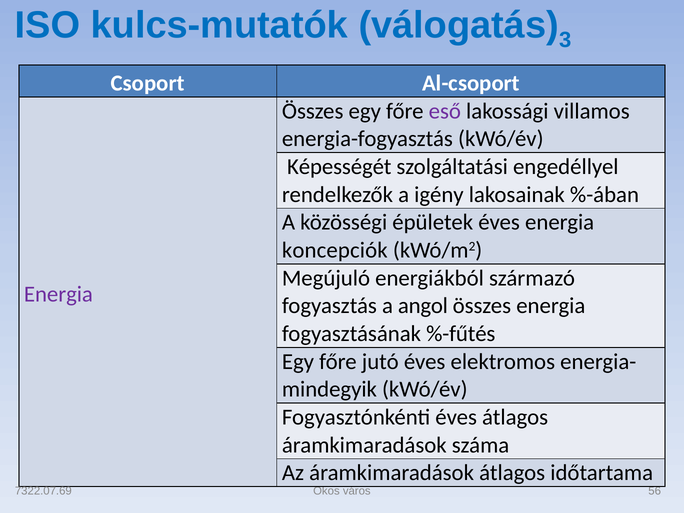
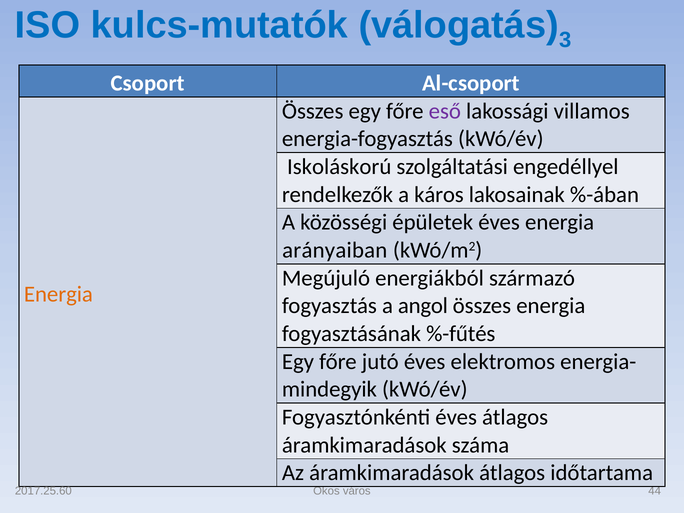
Képességét: Képességét -> Iskoláskorú (339, 167)
igény: igény -> káros (439, 195)
koncepciók: koncepciók -> arányaiban (335, 250)
Energia colour: purple -> orange (58, 294)
7322.07.69: 7322.07.69 -> 2017.25.60 (43, 491)
56: 56 -> 44 (655, 491)
